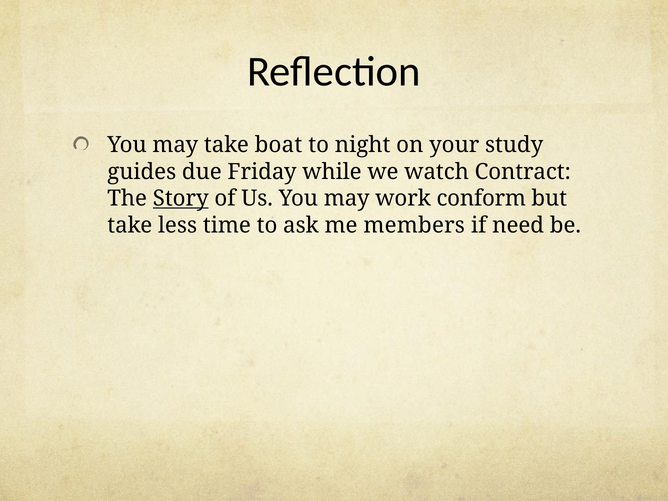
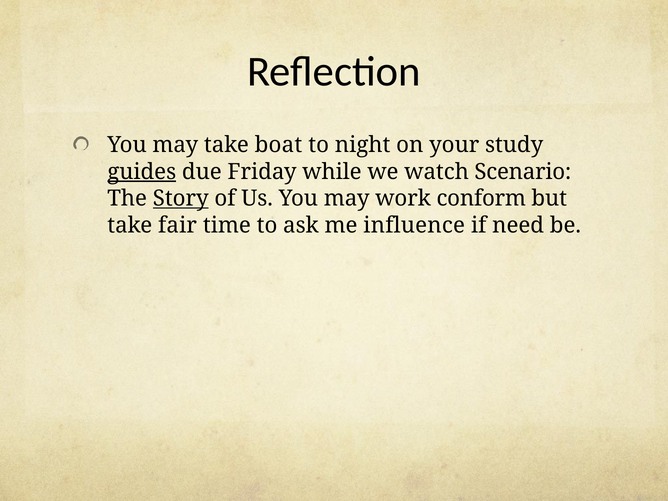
guides underline: none -> present (142, 172)
Contract: Contract -> Scenario (523, 172)
less: less -> fair (177, 225)
members: members -> influence (414, 225)
